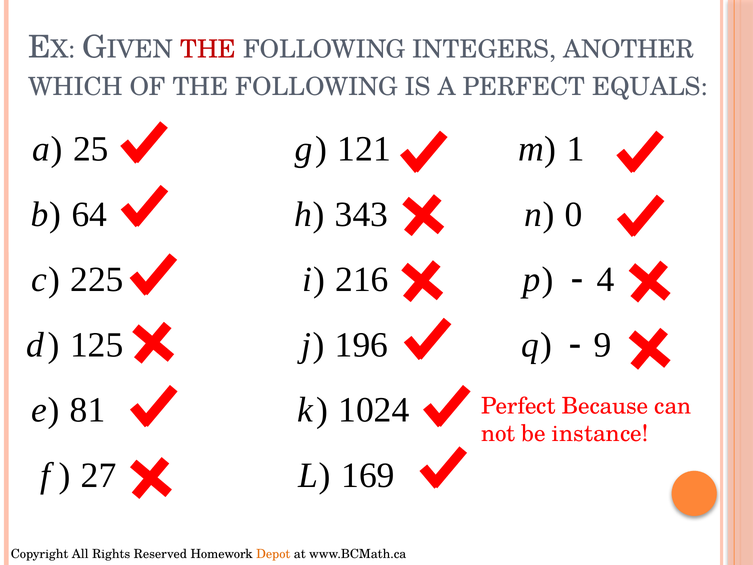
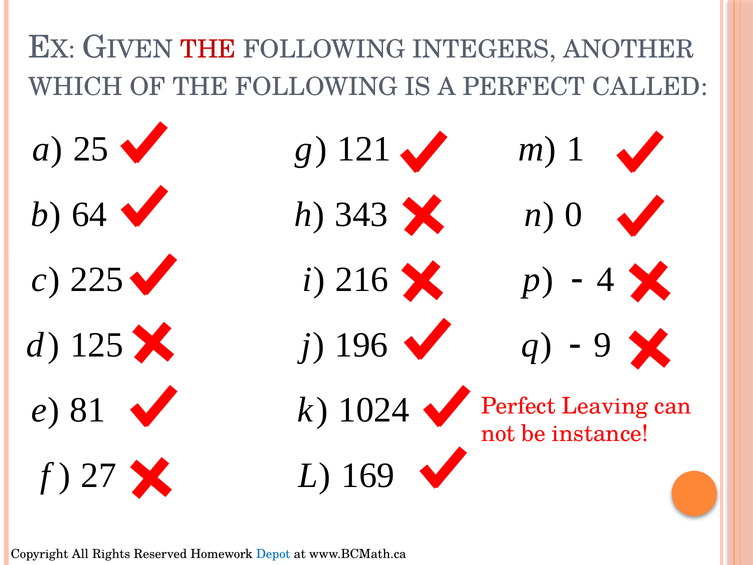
EQUALS: EQUALS -> CALLED (650, 87)
Because: Because -> Leaving (605, 406)
Depot colour: orange -> blue (273, 554)
